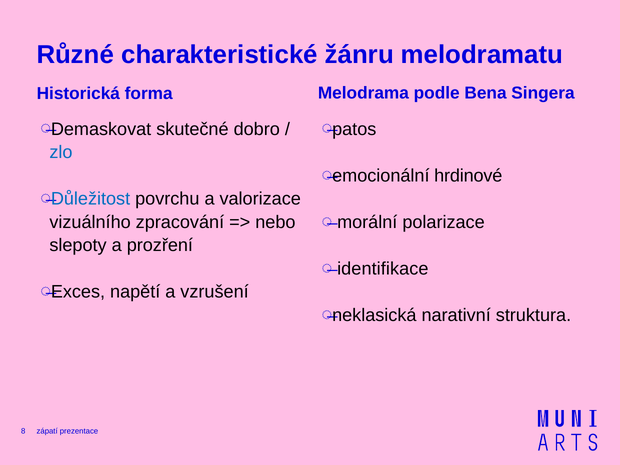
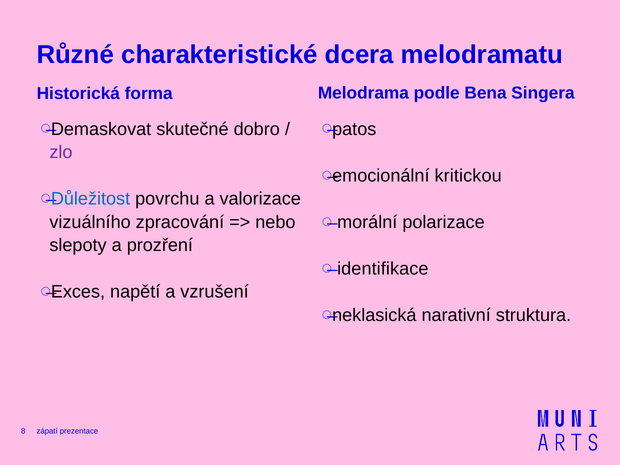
žánru: žánru -> dcera (359, 55)
zlo colour: blue -> purple (61, 152)
hrdinové: hrdinové -> kritickou (468, 176)
